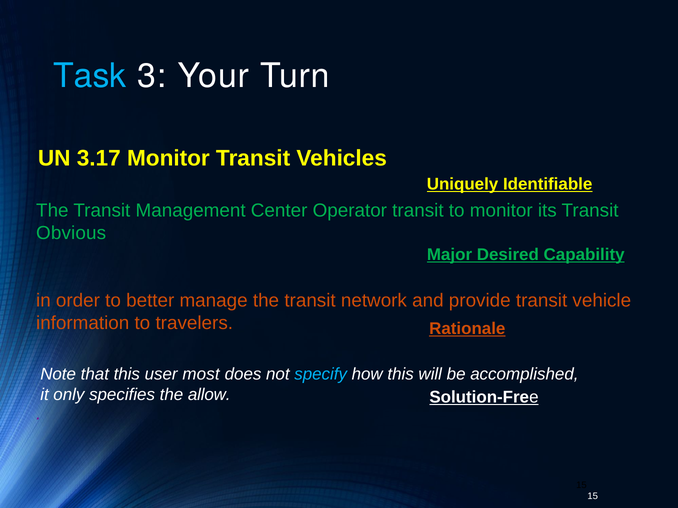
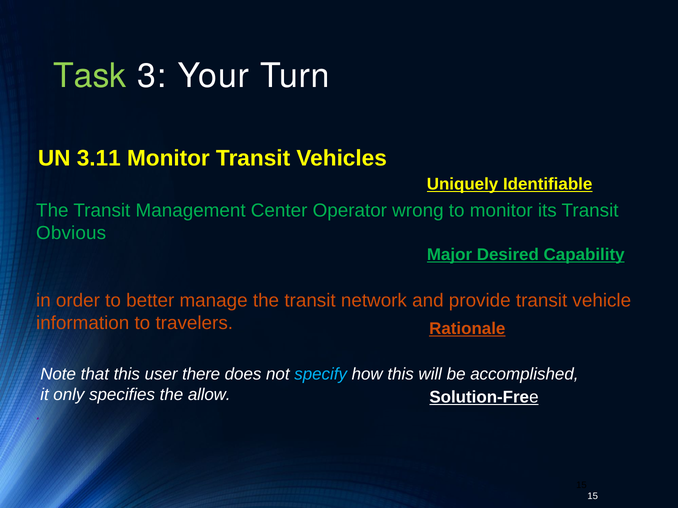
Task colour: light blue -> light green (90, 76)
3.17: 3.17 -> 3.11 (99, 158)
Operator transit: transit -> wrong (418, 211)
most: most -> there (201, 375)
